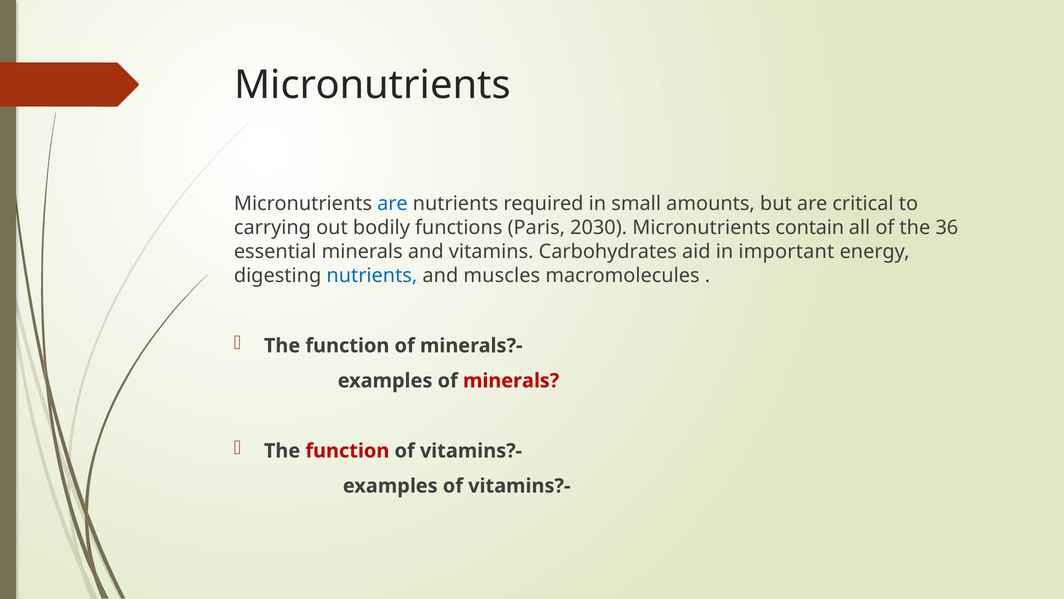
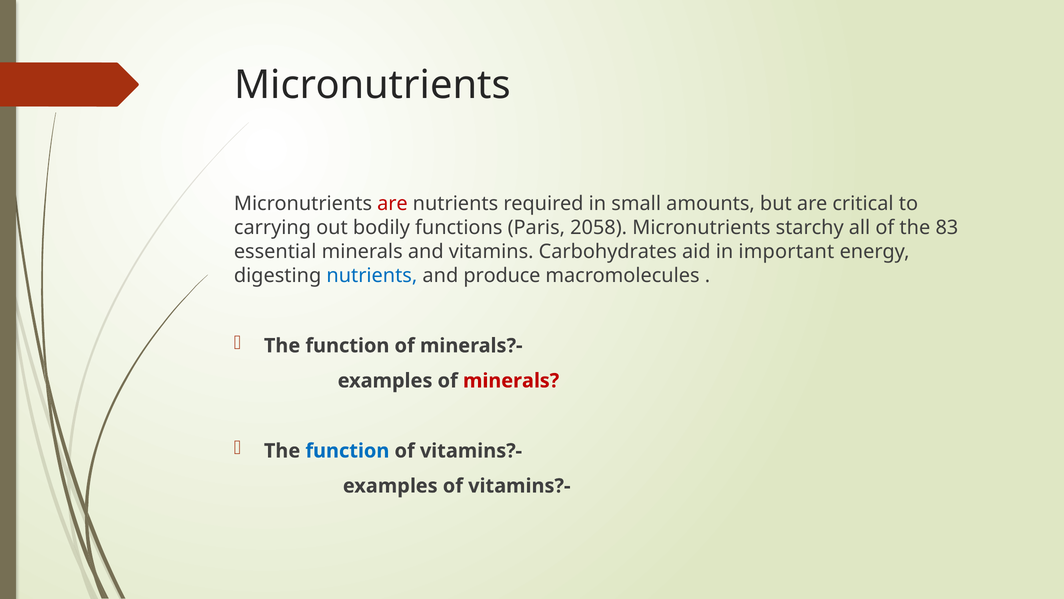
are colour: blue -> red (392, 204)
2030: 2030 -> 2058 (599, 228)
contain: contain -> starchy (810, 228)
36: 36 -> 83 (947, 228)
muscles: muscles -> produce (502, 275)
function colour: red -> blue (347, 451)
